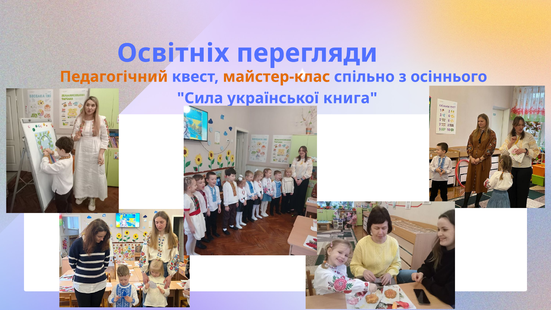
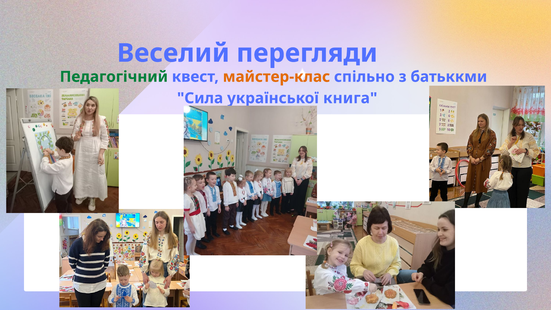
Освітніх: Освітніх -> Веселий (173, 53)
Педагогічний colour: orange -> green (114, 77)
осіннього: осіннього -> батьккми (449, 77)
